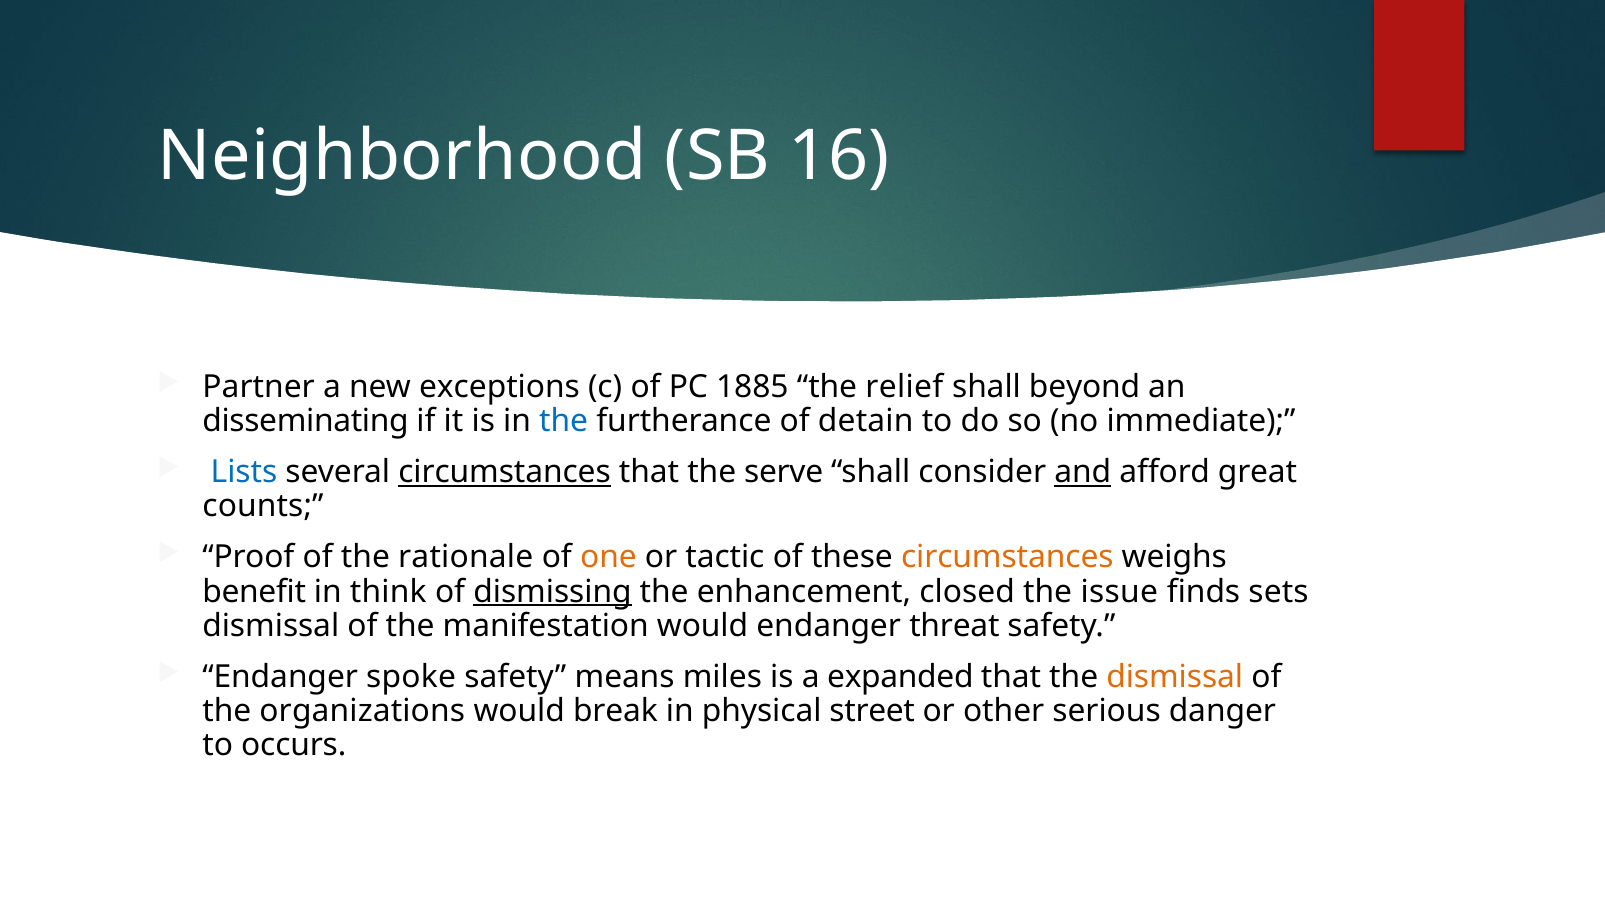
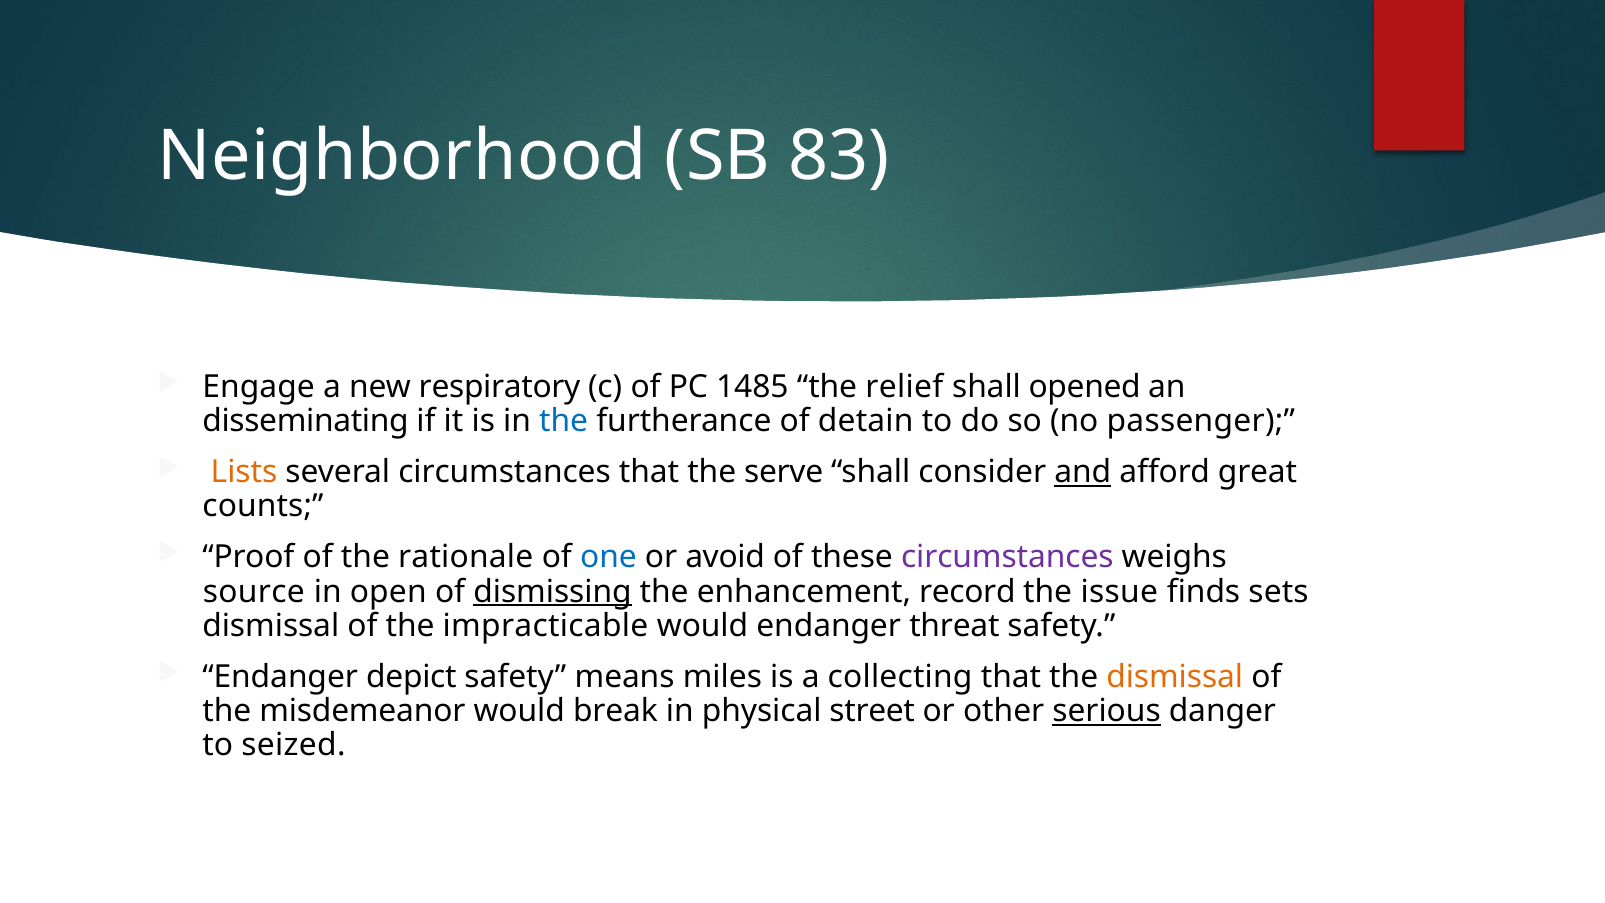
16: 16 -> 83 (839, 157)
Partner: Partner -> Engage (259, 387)
exceptions: exceptions -> respiratory (500, 387)
1885: 1885 -> 1485 (752, 387)
beyond: beyond -> opened (1085, 387)
immediate: immediate -> passenger (1201, 421)
Lists colour: blue -> orange (244, 472)
circumstances underline: present -> none (505, 472)
one colour: orange -> blue (608, 557)
tactic: tactic -> avoid (725, 557)
circumstances colour: orange -> purple (1007, 557)
benefit: benefit -> source (254, 591)
think: think -> open (388, 591)
closed: closed -> record (967, 591)
manifestation: manifestation -> impracticable (545, 626)
spoke: spoke -> depict (411, 677)
expanded: expanded -> collecting (900, 677)
organizations: organizations -> misdemeanor (362, 711)
serious underline: none -> present (1107, 711)
occurs: occurs -> seized (293, 745)
